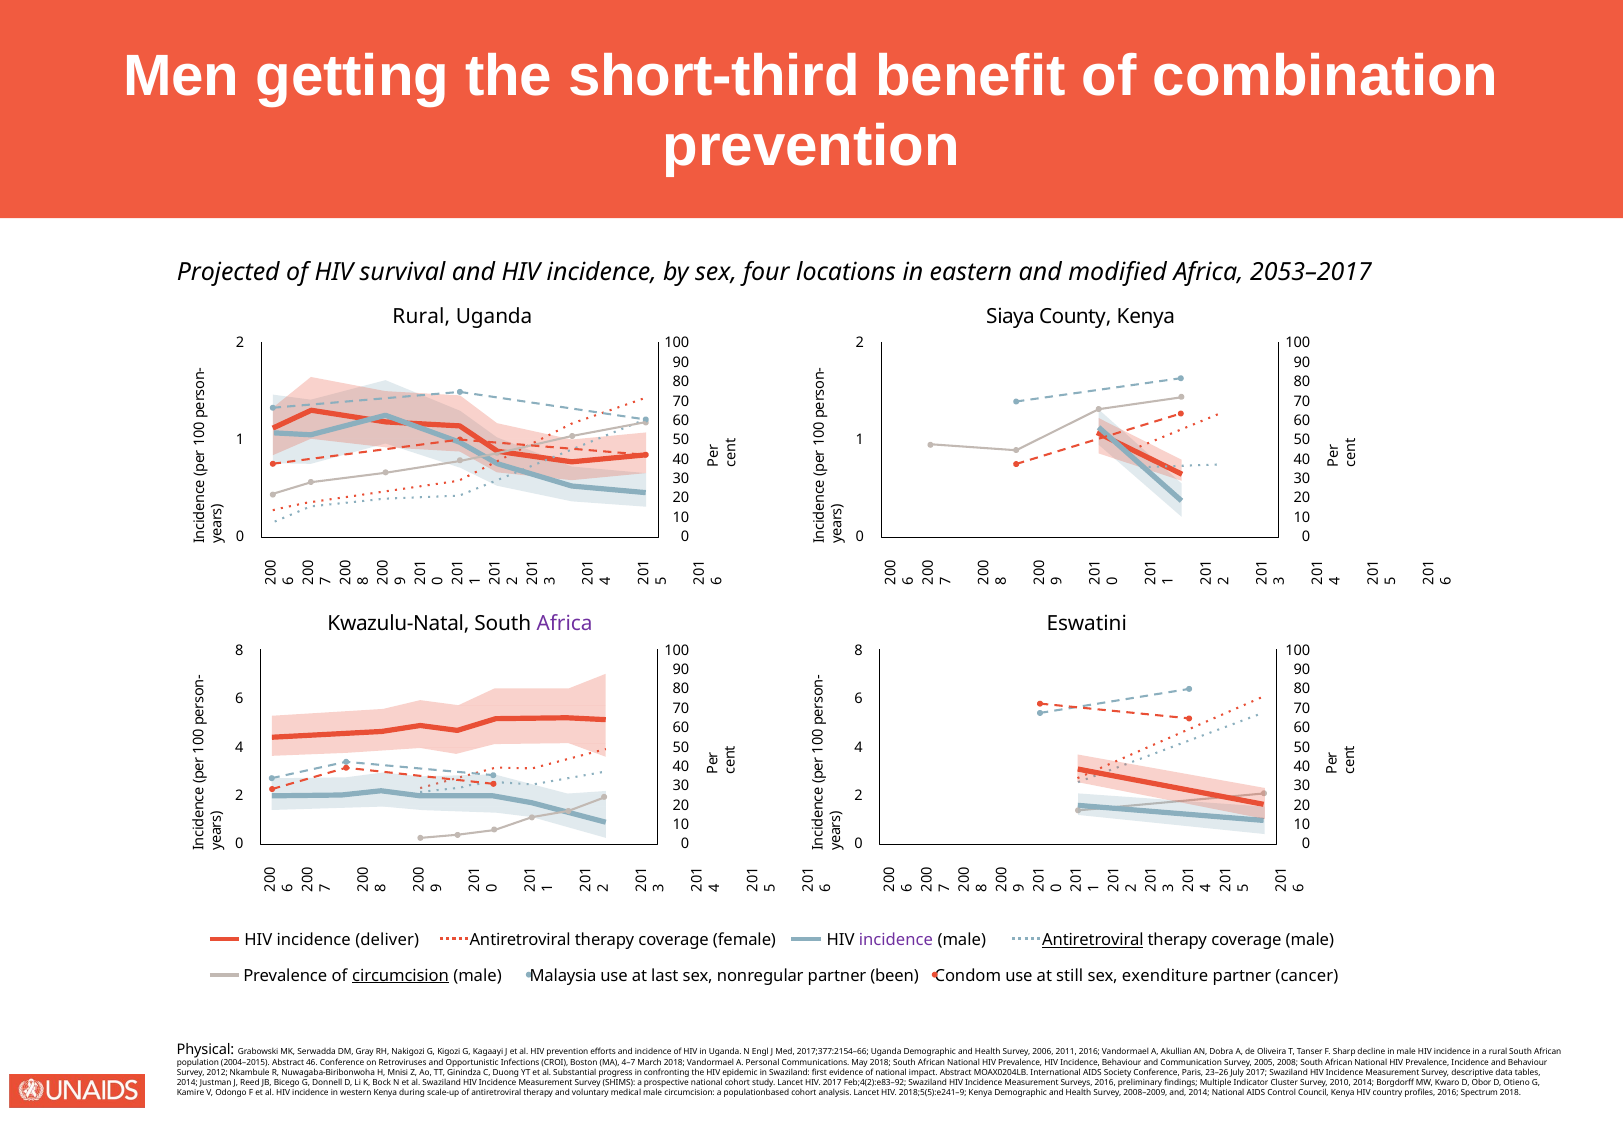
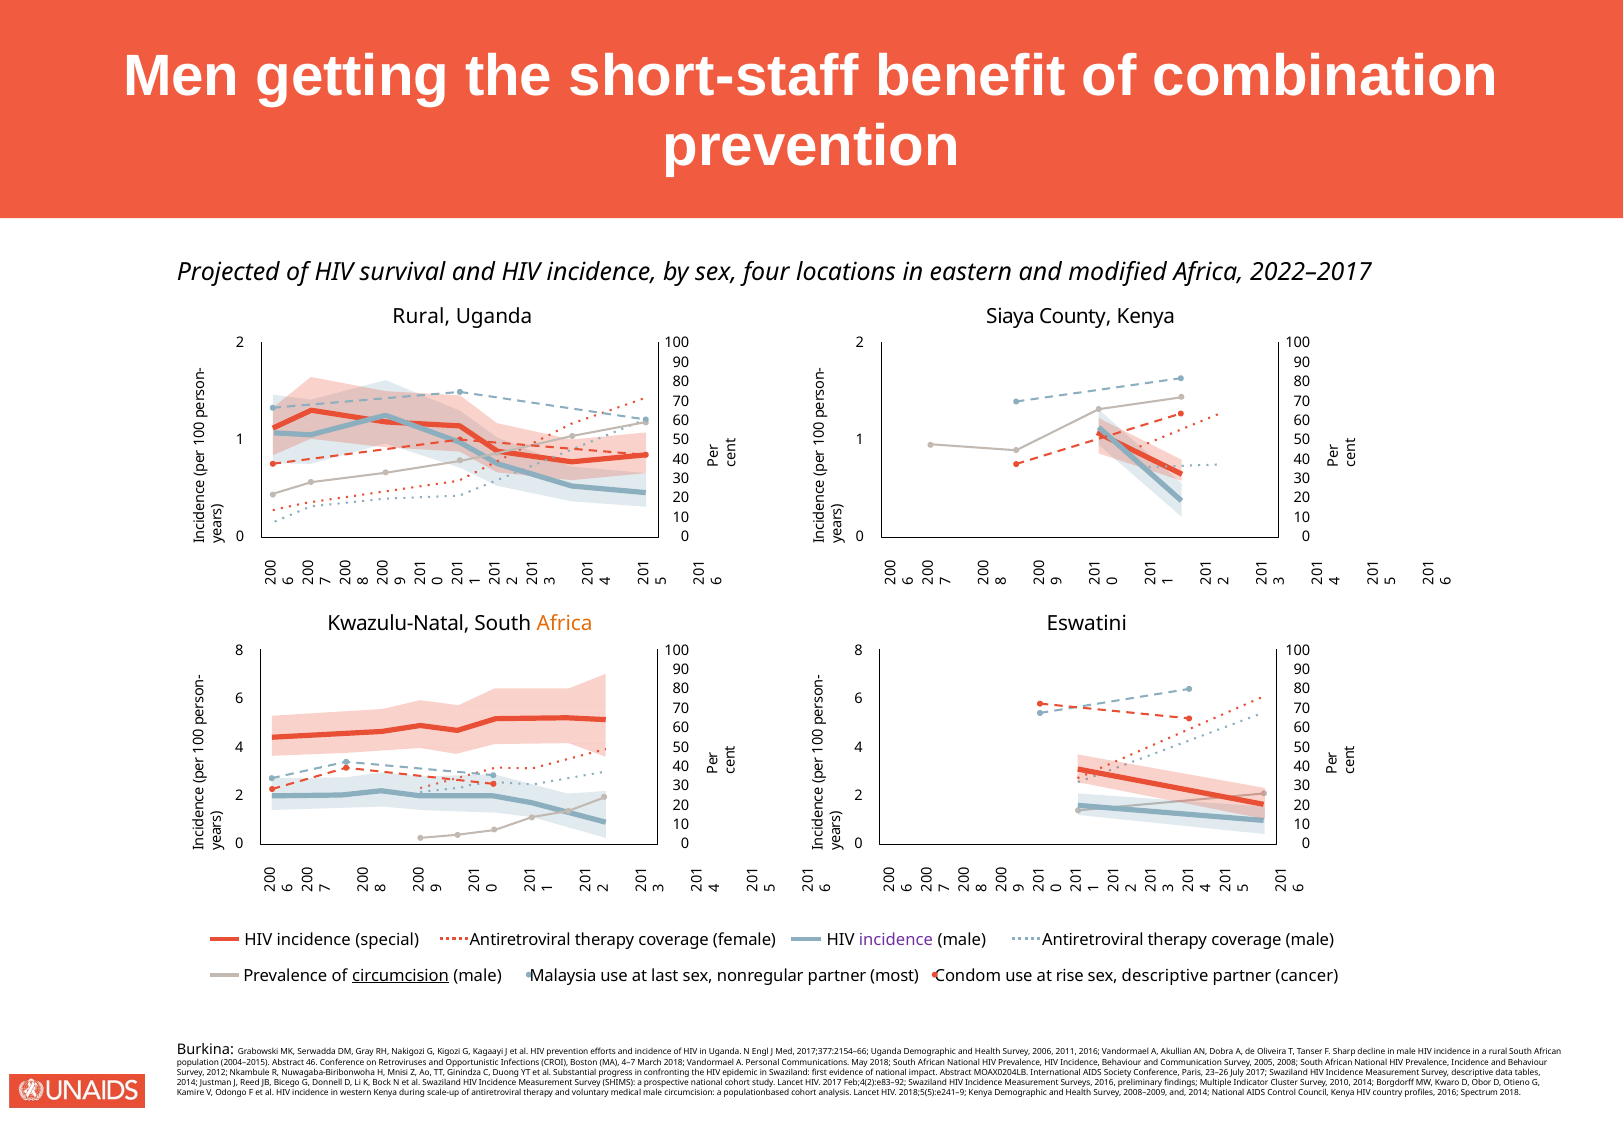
short-third: short-third -> short-staff (714, 76)
2053–2017: 2053–2017 -> 2022–2017 (1311, 272)
Africa colour: purple -> orange (565, 624)
deliver: deliver -> special (387, 940)
Antiretroviral underline: present -> none (1093, 940)
been: been -> most (895, 975)
still: still -> rise (1070, 975)
sex exenditure: exenditure -> descriptive (1165, 975)
Physical: Physical -> Burkina (205, 1049)
